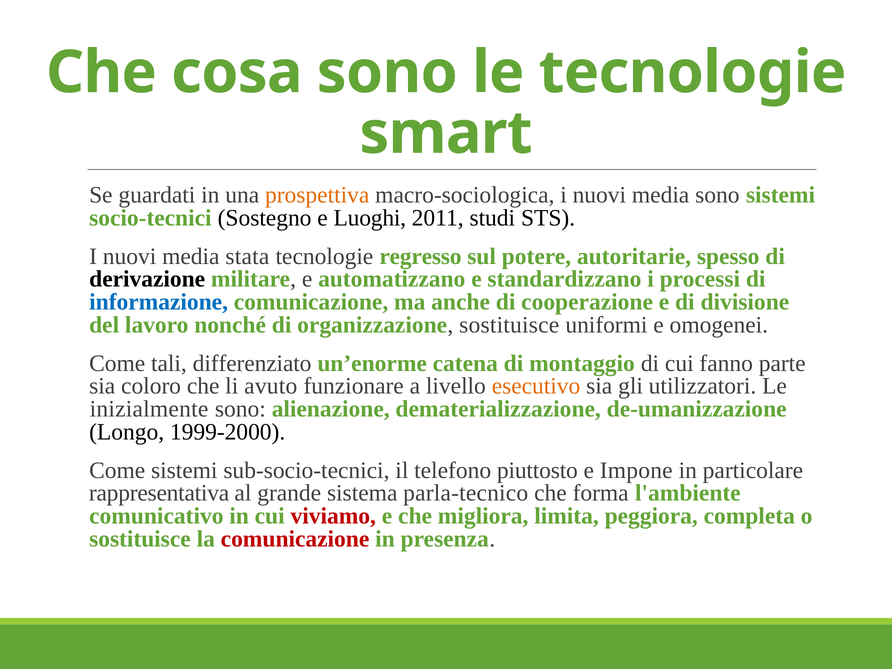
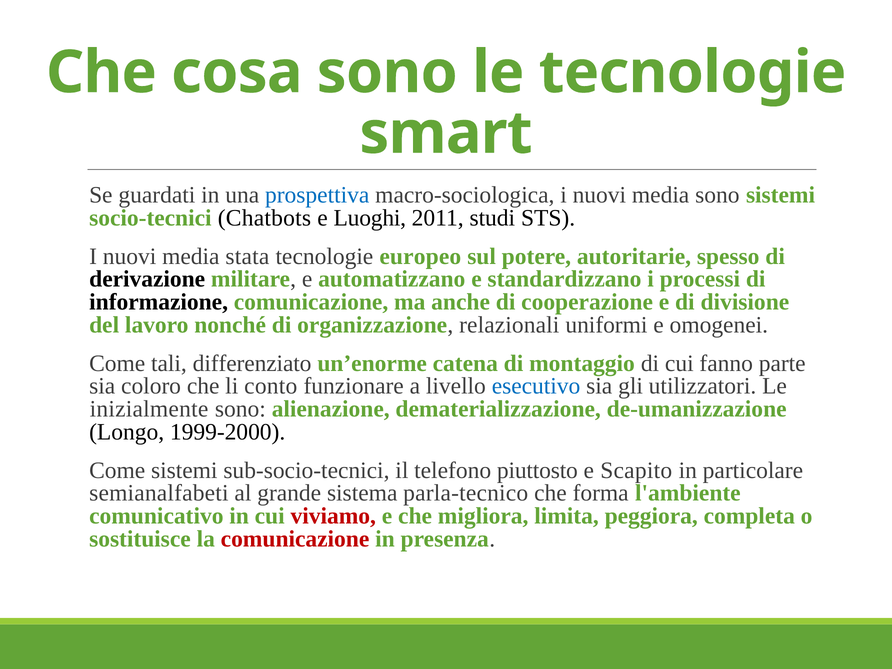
prospettiva colour: orange -> blue (317, 195)
Sostegno: Sostegno -> Chatbots (264, 218)
regresso: regresso -> europeo (420, 256)
informazione colour: blue -> black (159, 302)
organizzazione sostituisce: sostituisce -> relazionali (509, 325)
avuto: avuto -> conto (271, 386)
esecutivo colour: orange -> blue (536, 386)
Impone: Impone -> Scapito (636, 470)
rappresentativa: rappresentativa -> semianalfabeti (159, 493)
